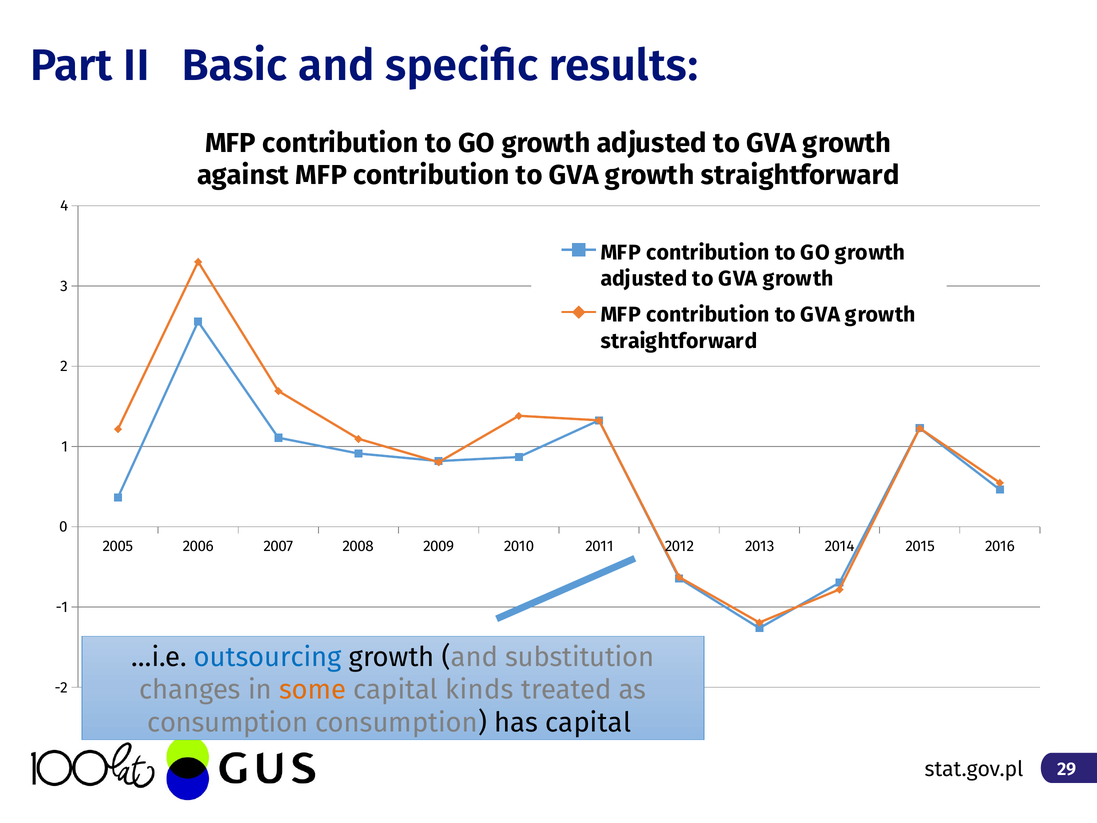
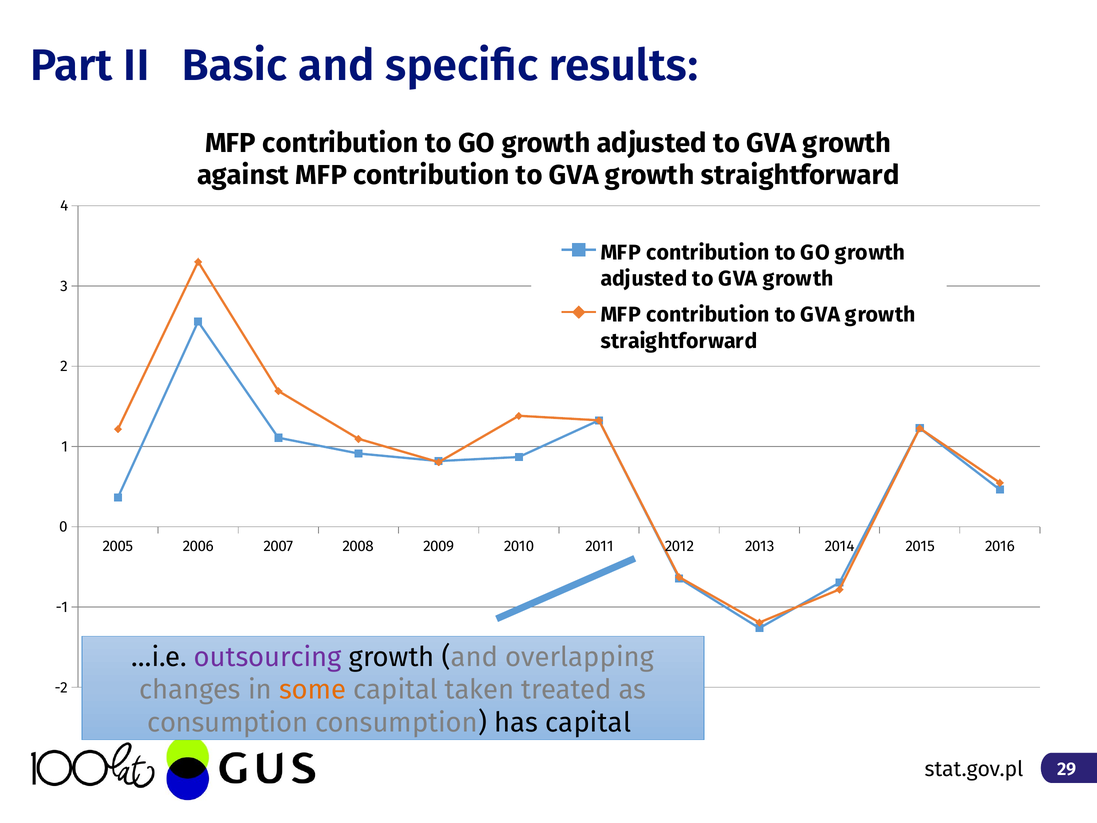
outsourcing colour: blue -> purple (268, 657)
substitution: substitution -> overlapping (580, 657)
kinds: kinds -> taken (480, 690)
